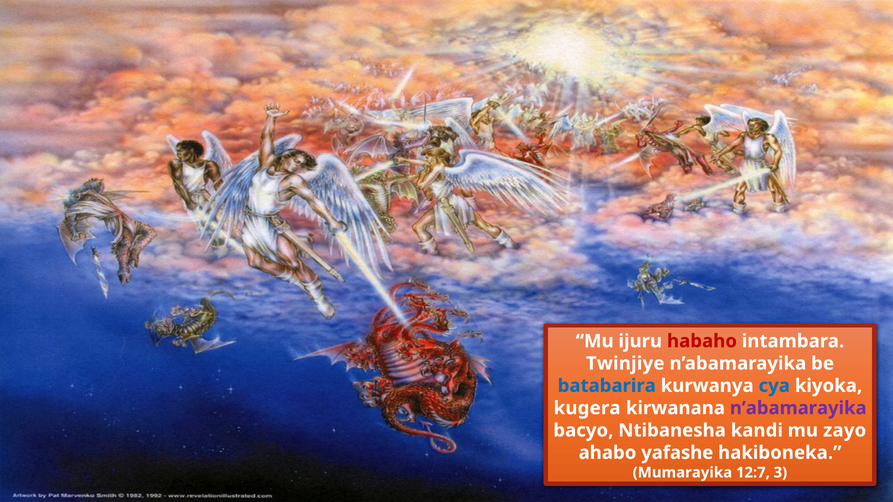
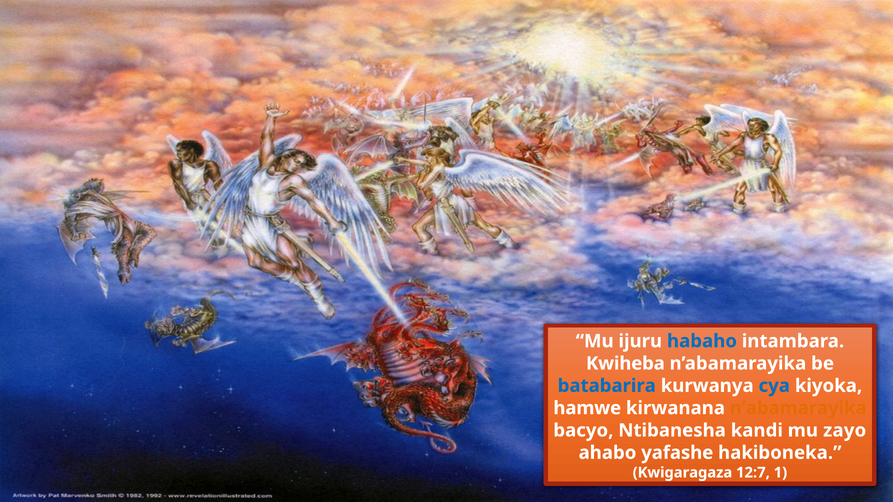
habaho colour: red -> blue (702, 341)
Twinjiye: Twinjiye -> Kwiheba (625, 364)
kugera: kugera -> hamwe (587, 408)
n’abamarayika colour: purple -> orange (798, 408)
Mumarayika: Mumarayika -> Kwigaragaza (682, 473)
3: 3 -> 1 (780, 473)
